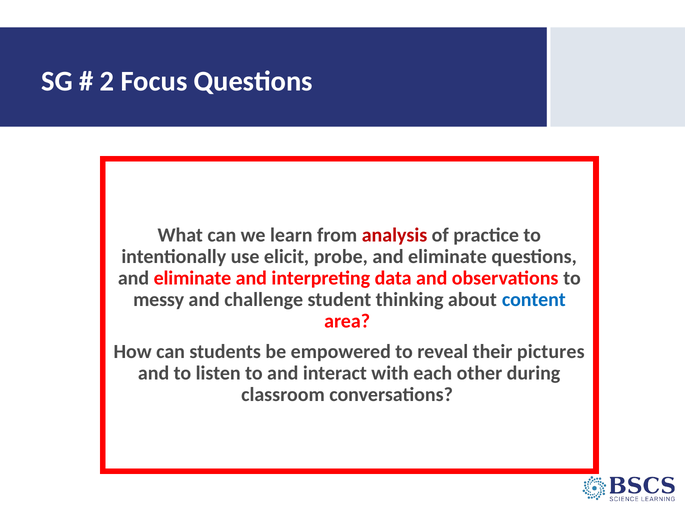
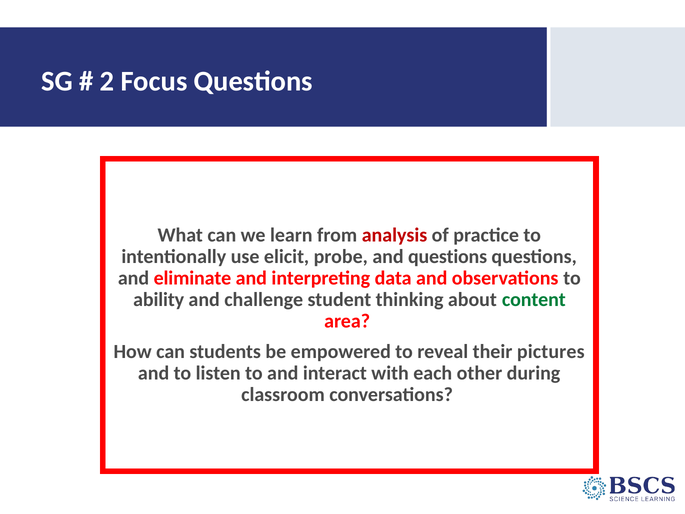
probe and eliminate: eliminate -> questions (448, 256)
messy: messy -> ability (159, 300)
content colour: blue -> green (534, 300)
